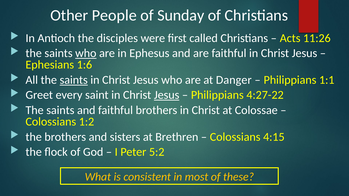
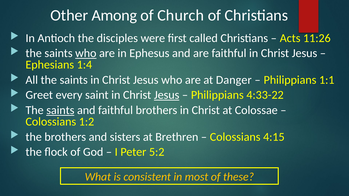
People: People -> Among (114, 15)
Sunday: Sunday -> Church (181, 15)
1:6: 1:6 -> 1:4 (84, 65)
saints underline: present -> none (74, 80)
4:27-22: 4:27-22 -> 4:33-22 (265, 95)
saints underline: none -> present (60, 110)
